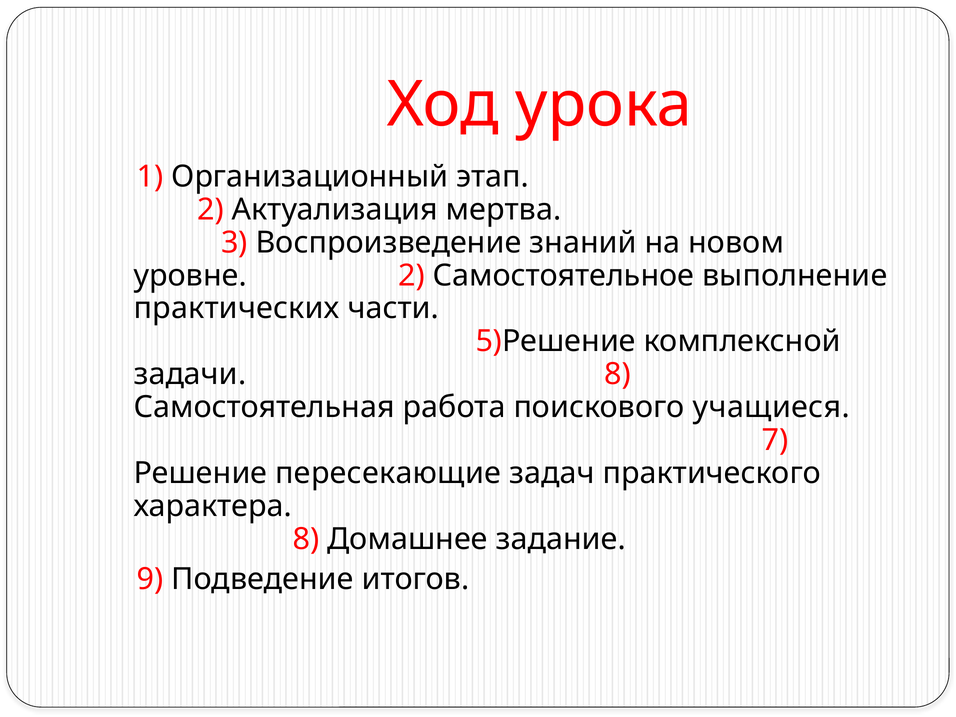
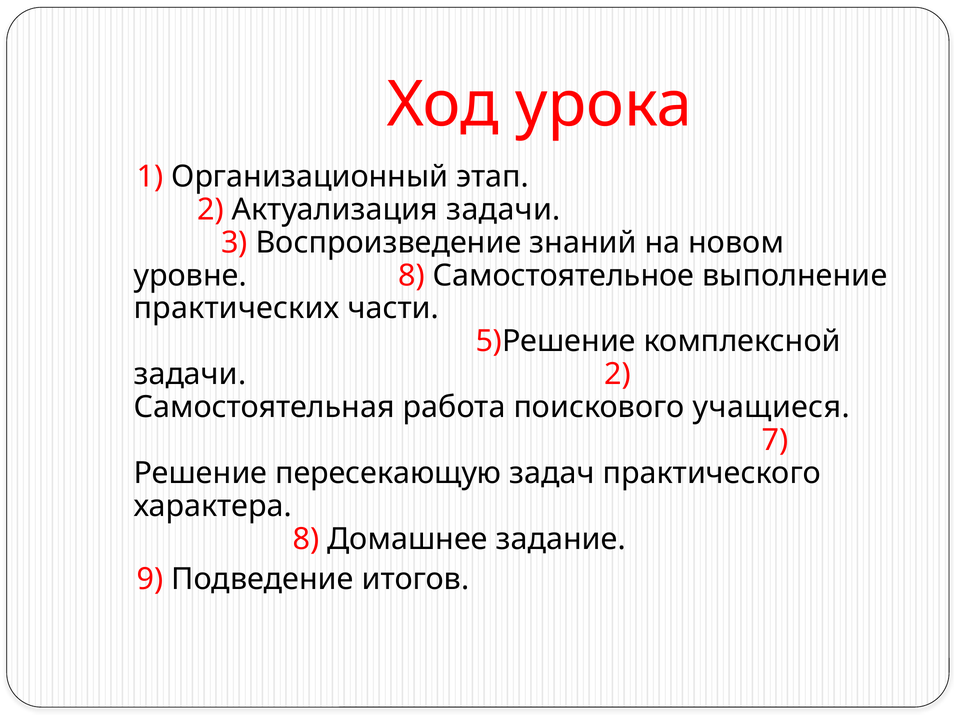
Актуализация мертва: мертва -> задачи (503, 210)
уровне 2: 2 -> 8 (411, 275)
задачи 8: 8 -> 2 (617, 374)
пересекающие: пересекающие -> пересекающую (388, 473)
